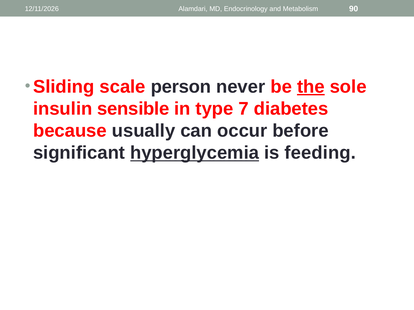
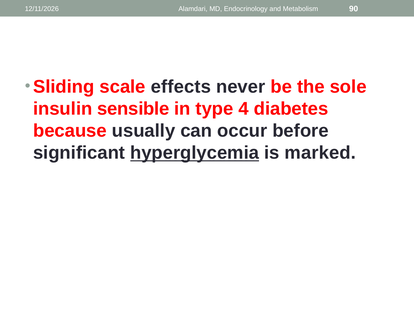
person: person -> effects (181, 87)
the underline: present -> none (311, 87)
7: 7 -> 4 (244, 109)
feeding: feeding -> marked (320, 153)
